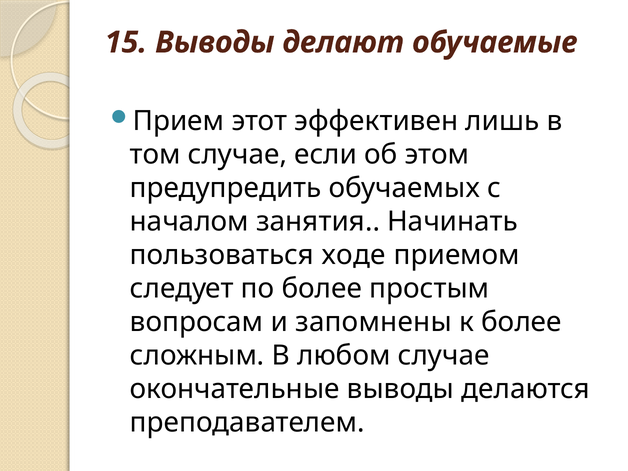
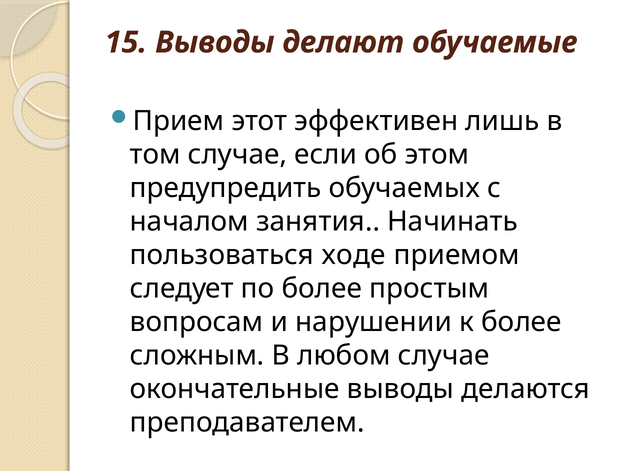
запомнены: запомнены -> нарушении (374, 322)
